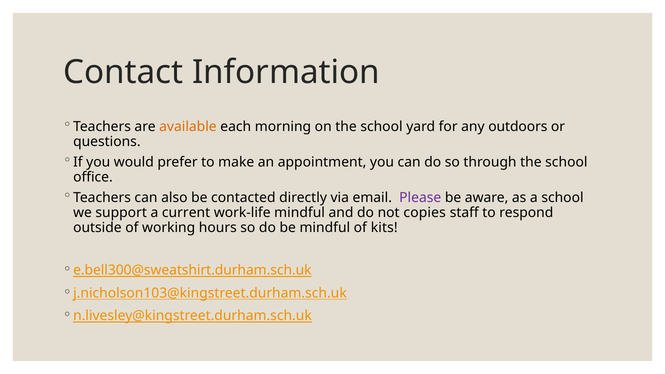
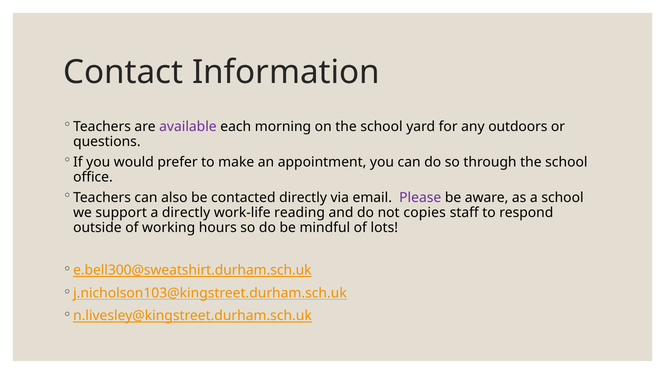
available colour: orange -> purple (188, 126)
a current: current -> directly (186, 213)
work-life mindful: mindful -> reading (300, 213)
kits: kits -> lots (384, 227)
